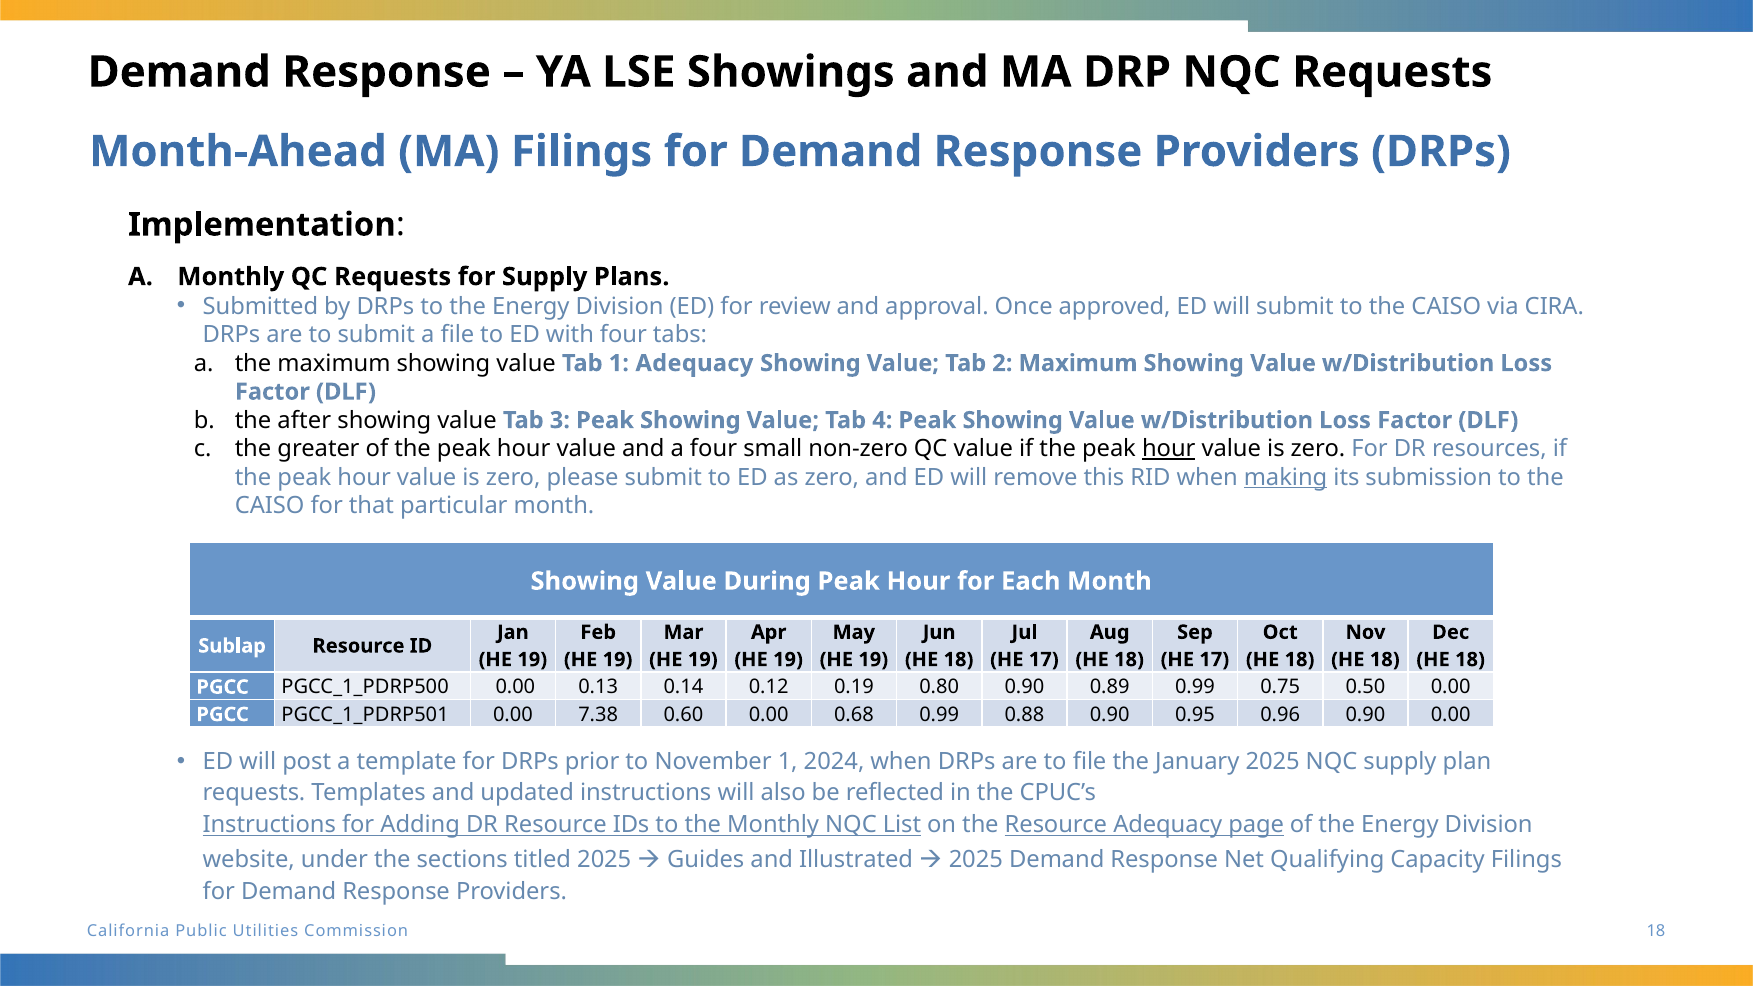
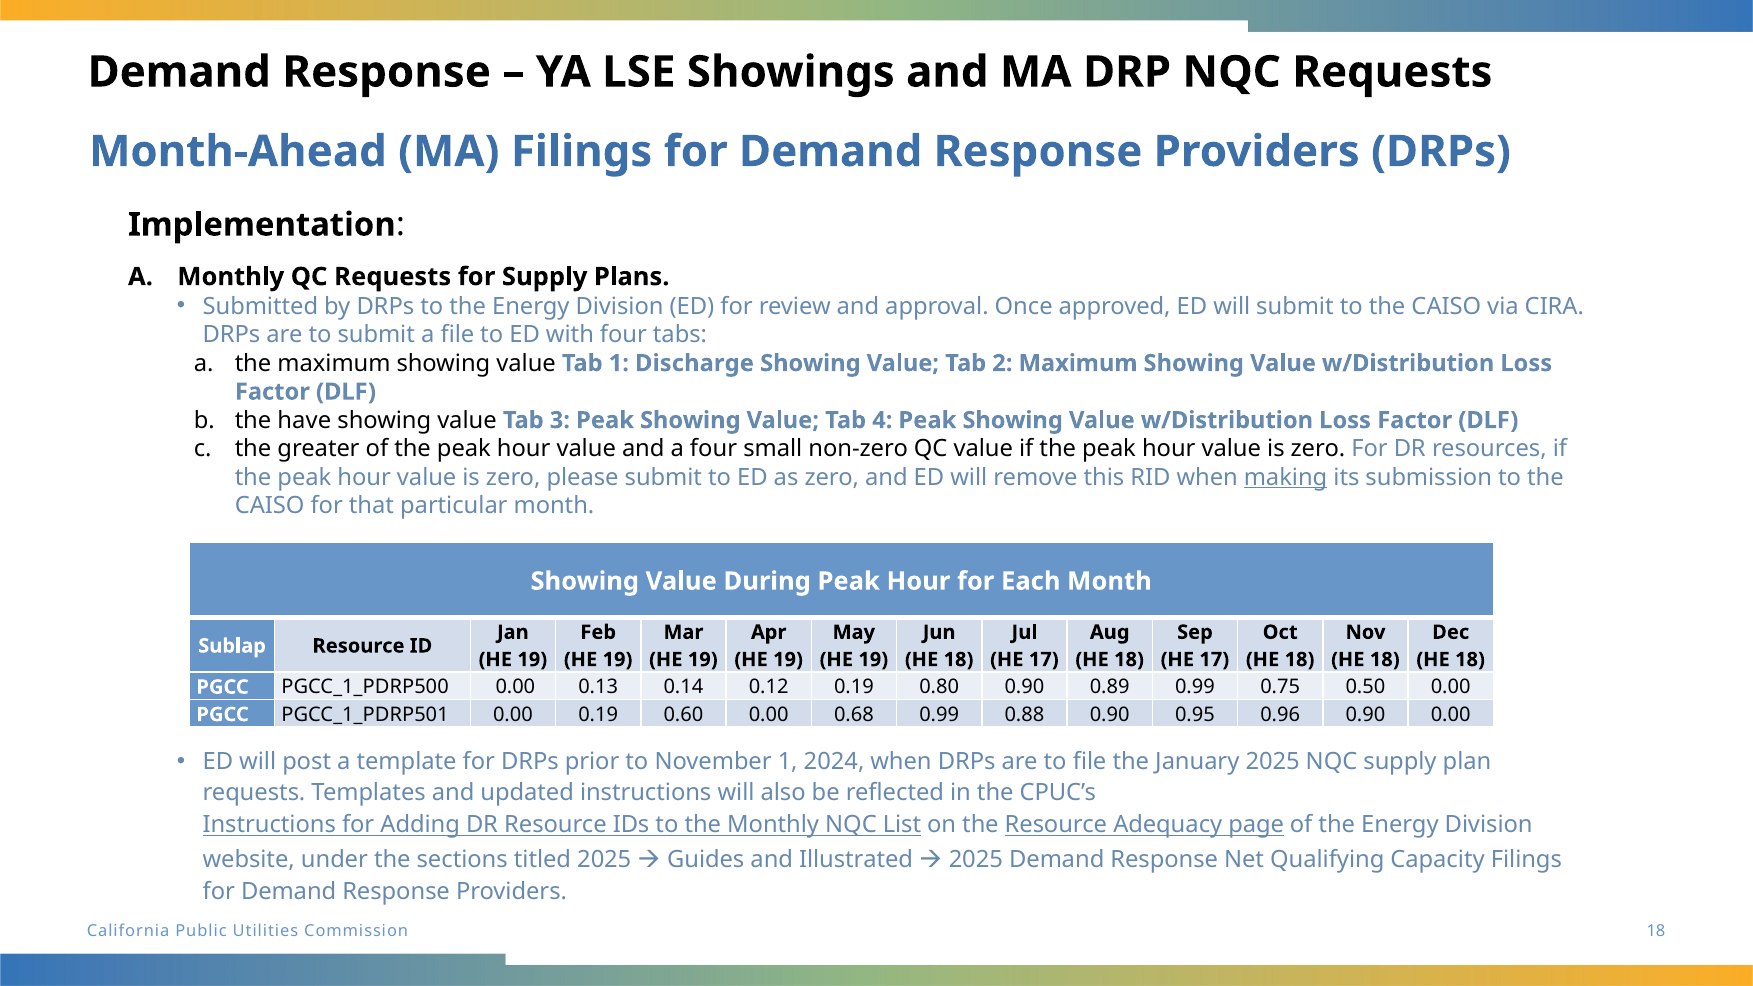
1 Adequacy: Adequacy -> Discharge (694, 363)
after: after -> have (304, 420)
hour underline: present -> none (1169, 449)
0.00 7.38: 7.38 -> 0.19 (598, 715)
